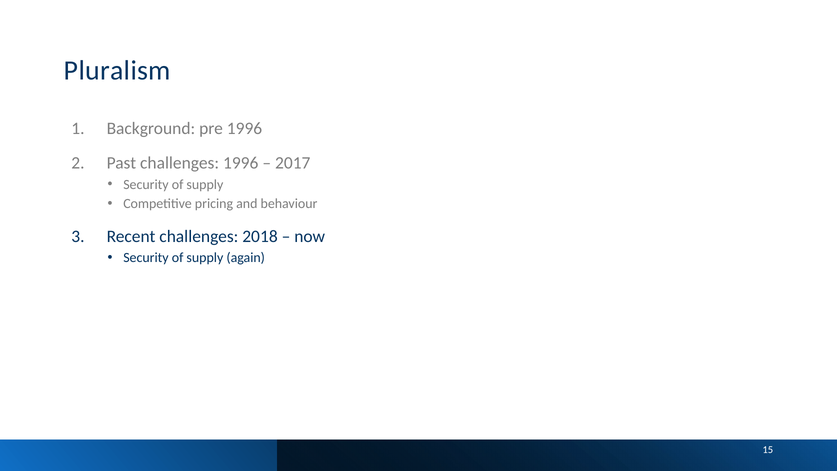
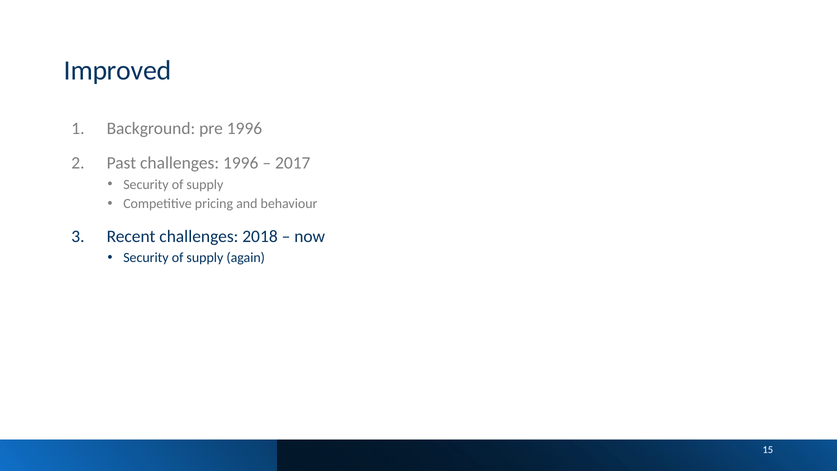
Pluralism: Pluralism -> Improved (118, 70)
